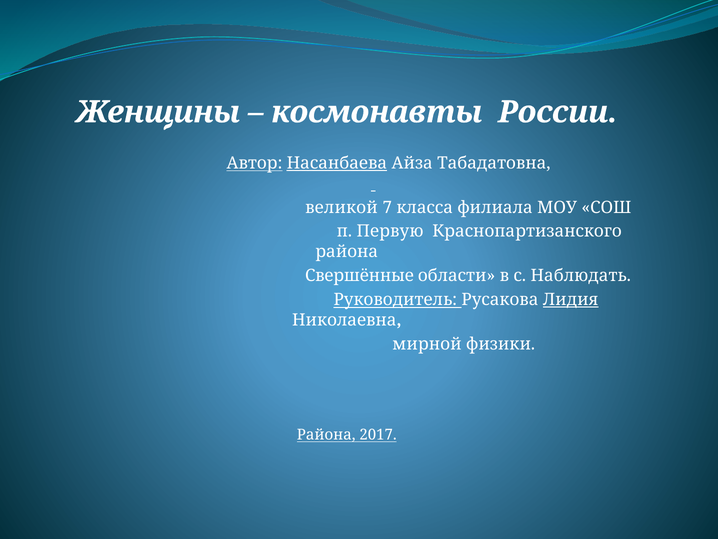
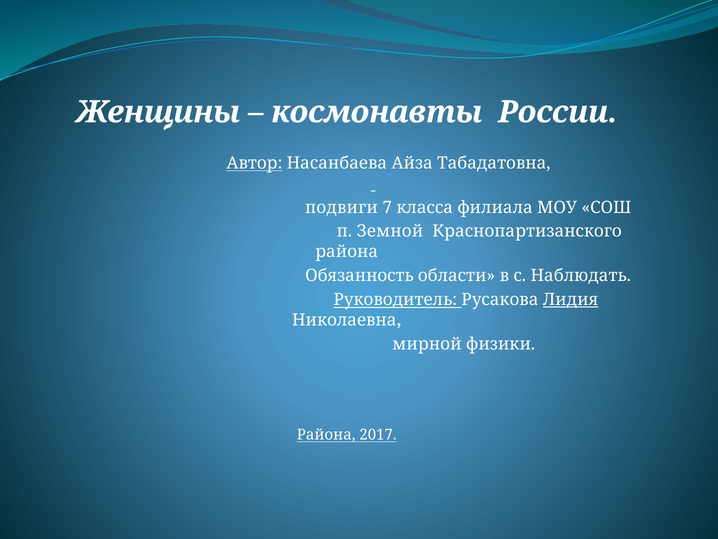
Насанбаева underline: present -> none (337, 163)
великой: великой -> подвиги (341, 207)
Первую: Первую -> Земной (390, 231)
Свершённые: Свершённые -> Обязанность (359, 275)
